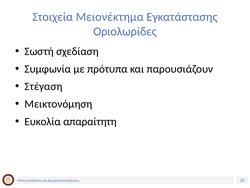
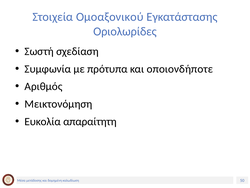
Μειονέκτημα: Μειονέκτημα -> Ομοαξονικού (110, 17)
παρουσιάζουν: παρουσιάζουν -> οποιονδήποτε (180, 69)
Στέγαση: Στέγαση -> Αριθμός (43, 86)
